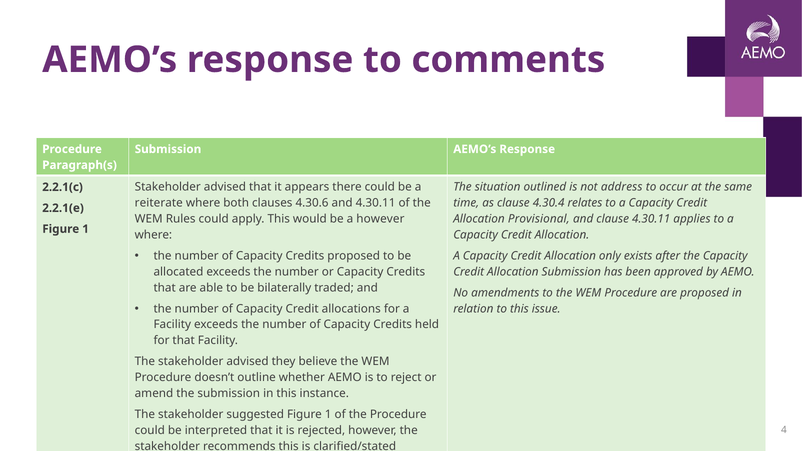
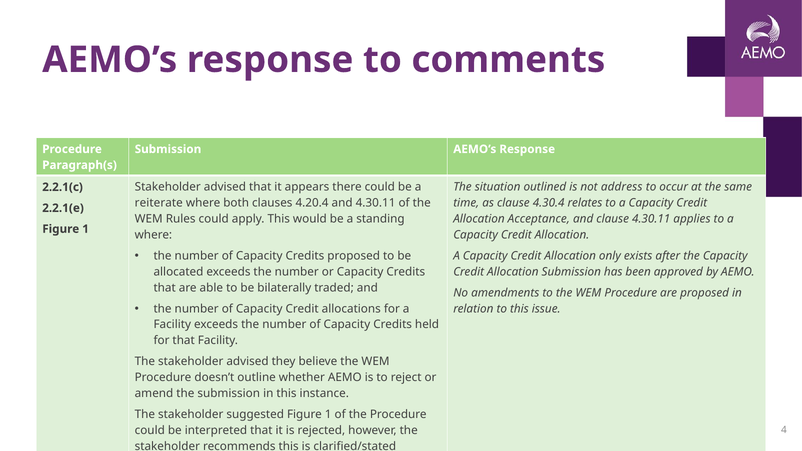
4.30.6: 4.30.6 -> 4.20.4 (312, 203)
a however: however -> standing (380, 219)
Provisional: Provisional -> Acceptance (539, 219)
